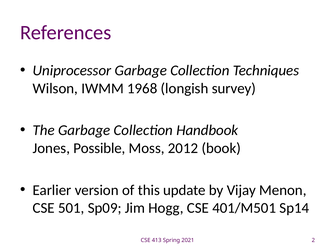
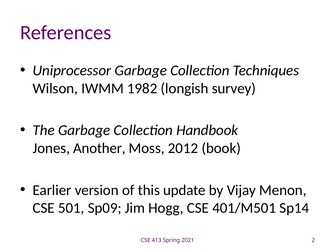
1968: 1968 -> 1982 (142, 88)
Possible: Possible -> Another (99, 148)
